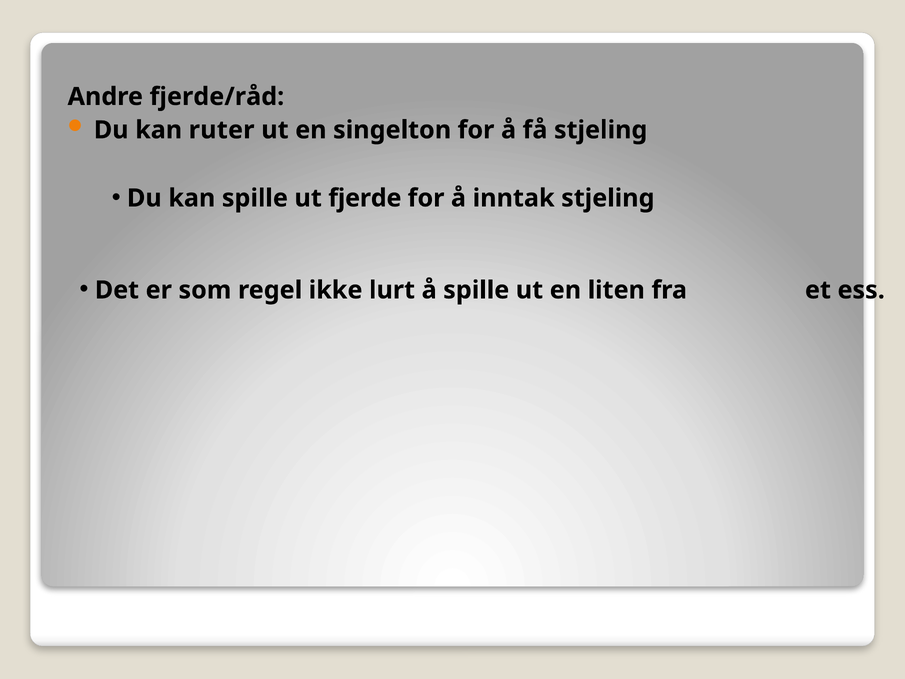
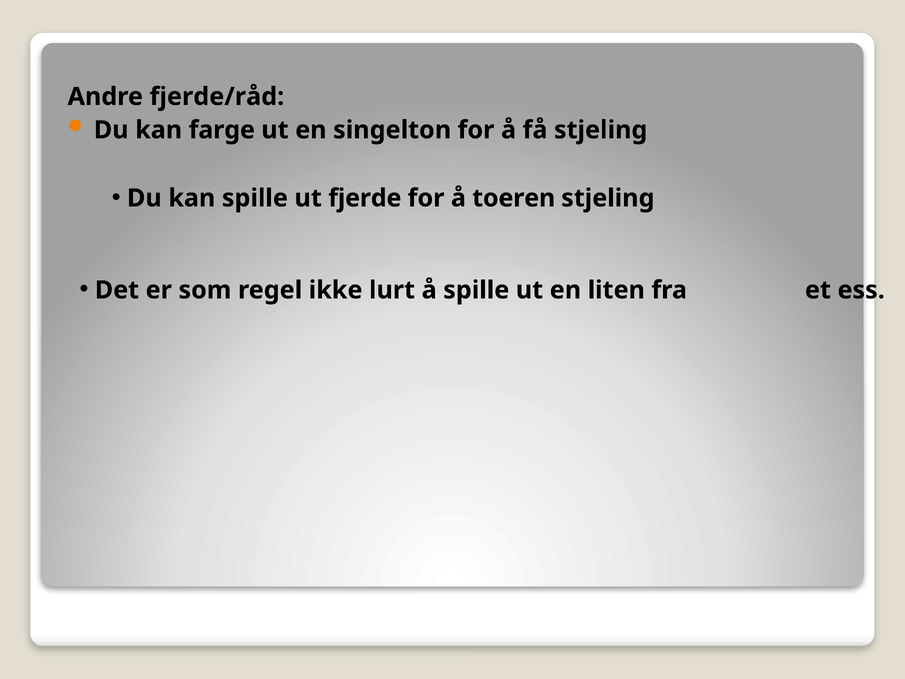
ruter: ruter -> farge (222, 130)
inntak: inntak -> toeren (514, 198)
